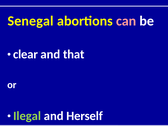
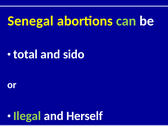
can colour: pink -> light green (126, 21)
clear: clear -> total (25, 54)
that: that -> sido (74, 54)
